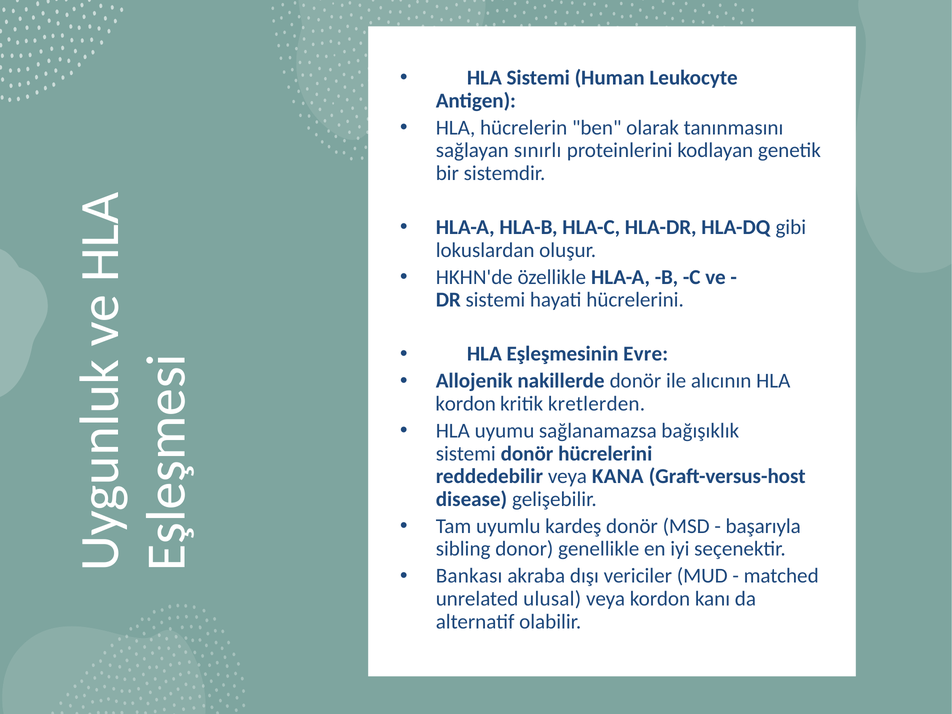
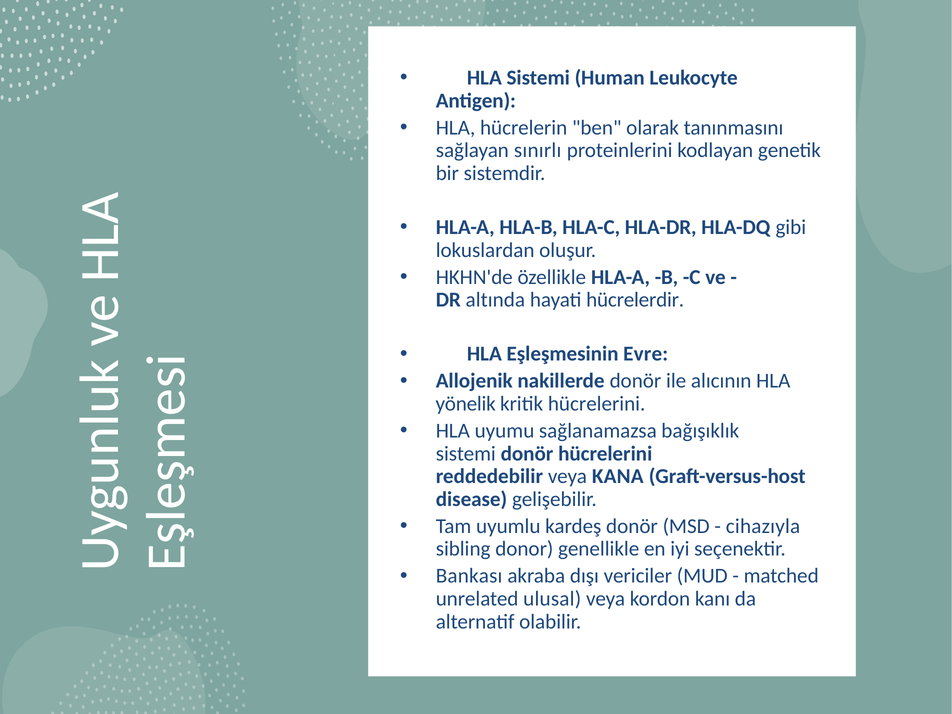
DR sistemi: sistemi -> altında (495, 300)
hayati hücrelerini: hücrelerini -> hücrelerdir (635, 300)
kordon: kordon -> yönelik (466, 404)
kritik kretlerden: kretlerden -> hücrelerini (597, 404)
başarıyla: başarıyla -> cihazıyla (763, 526)
